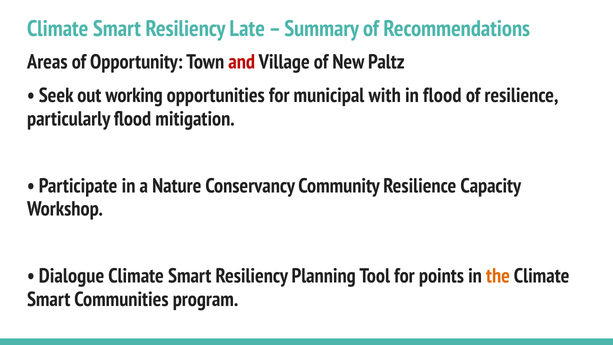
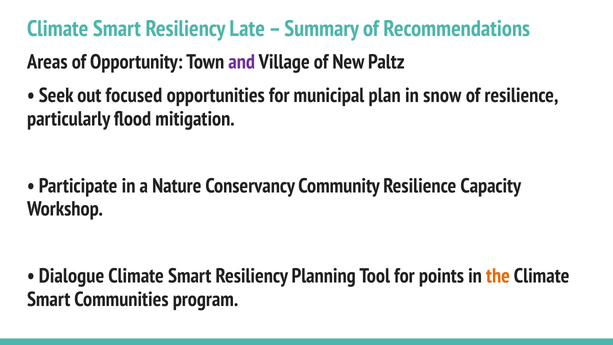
and colour: red -> purple (242, 62)
working: working -> focused (134, 96)
with: with -> plan (385, 96)
in flood: flood -> snow (442, 96)
